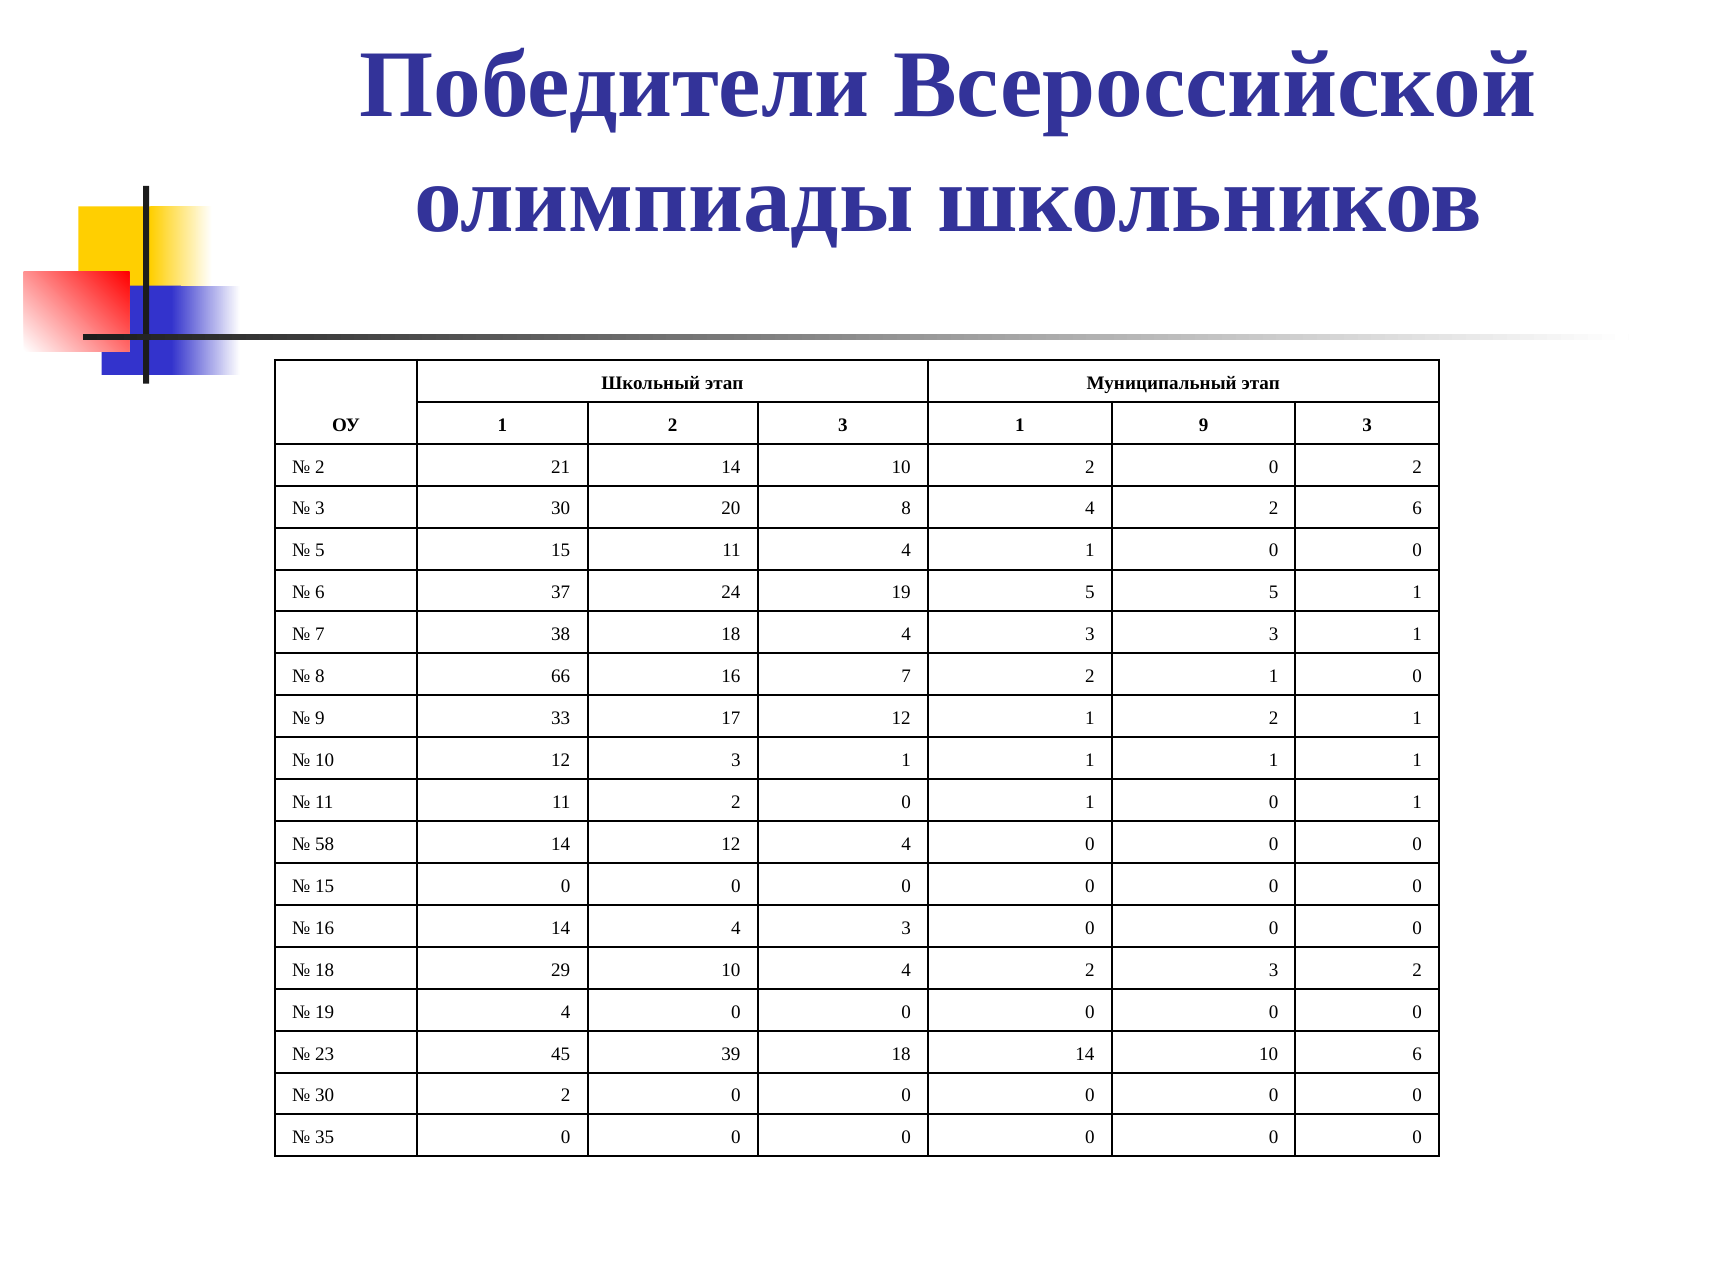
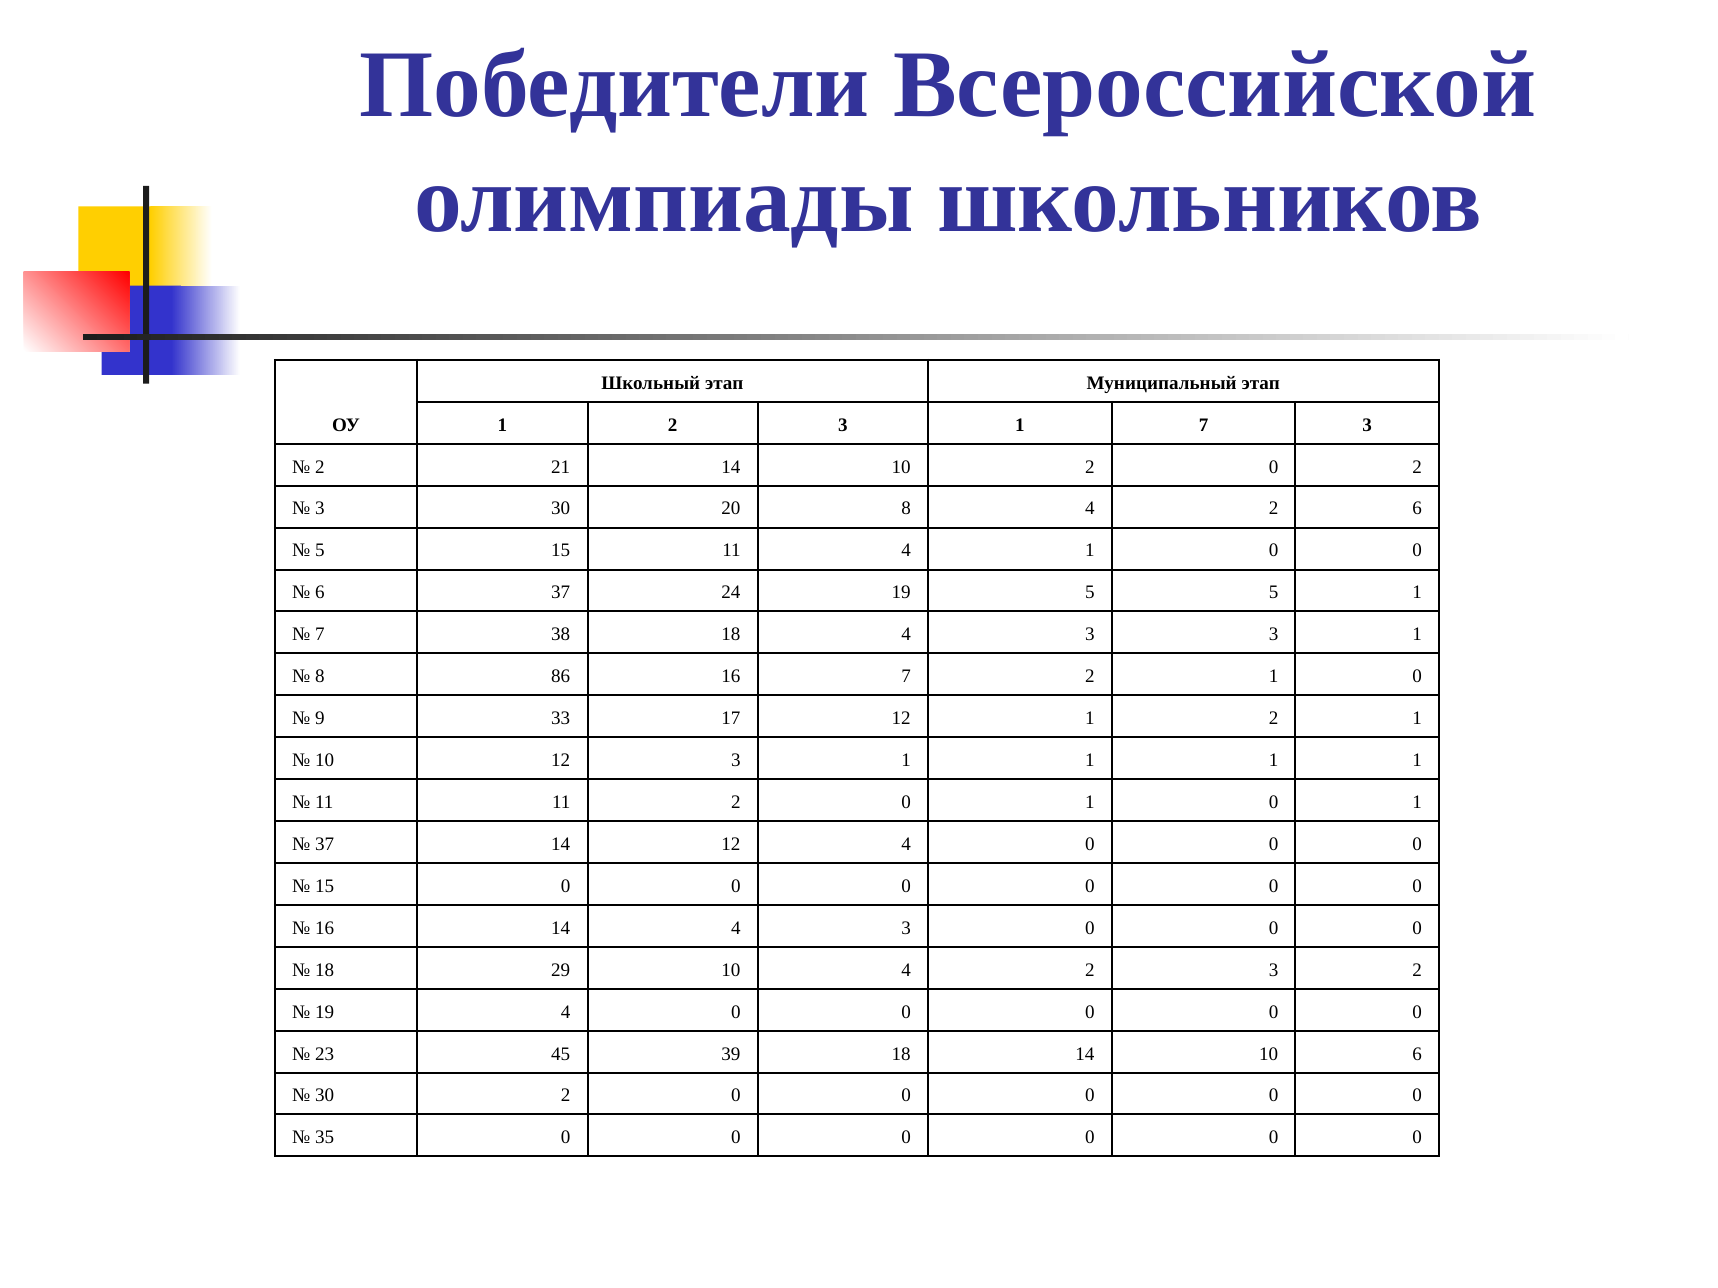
1 9: 9 -> 7 (1204, 425)
66: 66 -> 86 (561, 677)
58: 58 -> 37 (325, 844)
